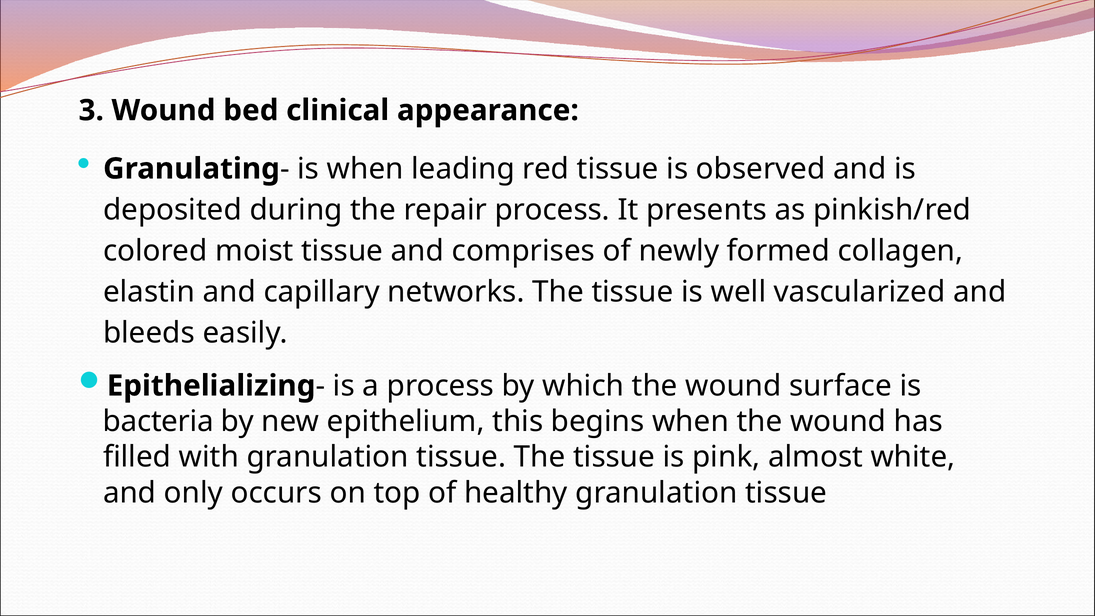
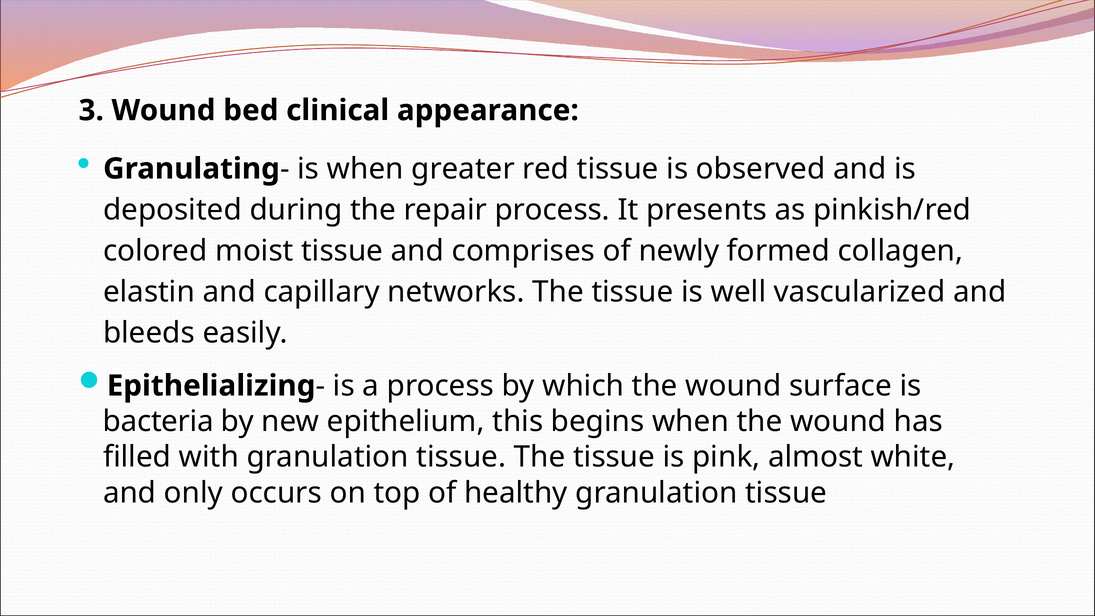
leading: leading -> greater (463, 169)
